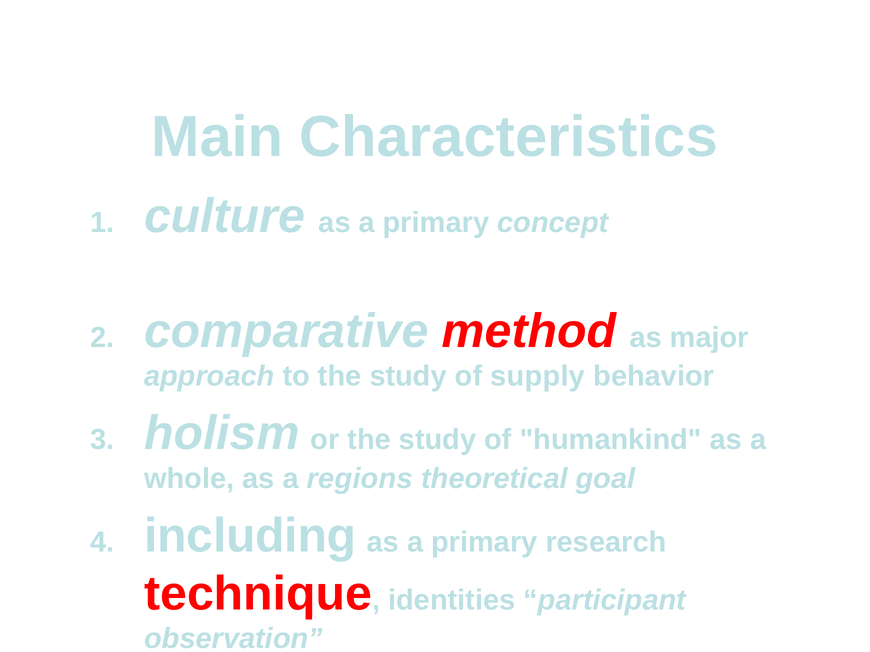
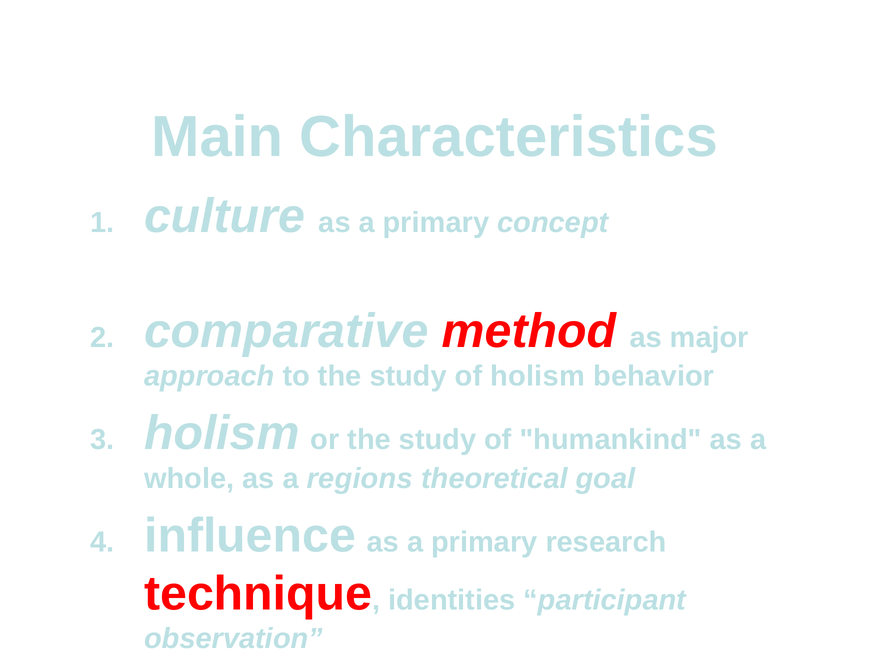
of supply: supply -> holism (538, 376)
including: including -> influence (250, 536)
